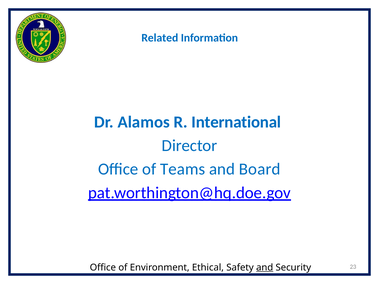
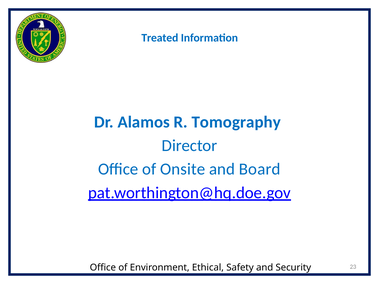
Related: Related -> Treated (160, 38)
International: International -> Tomography (236, 122)
Teams: Teams -> Onsite (183, 169)
and underline: present -> none (265, 268)
